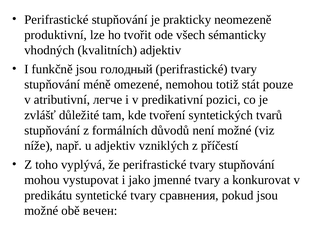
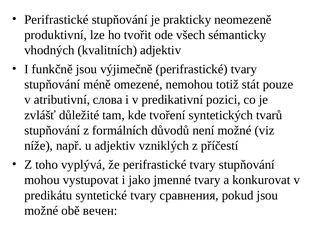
голодный: голодный -> výjimečně (126, 69)
легче: легче -> слова (108, 100)
